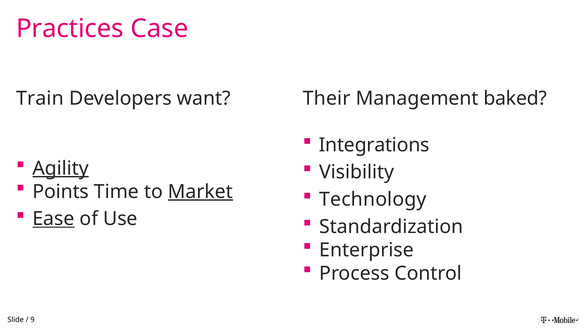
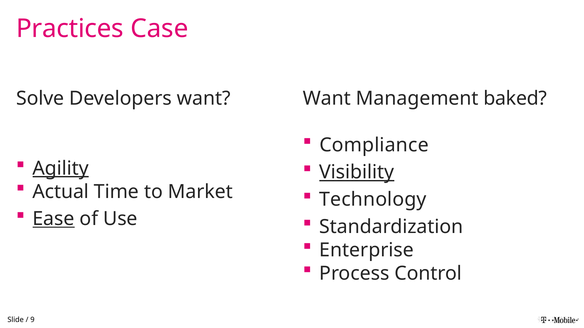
Train: Train -> Solve (40, 99)
Their: Their -> Want (327, 99)
Integrations: Integrations -> Compliance (374, 145)
Visibility underline: none -> present (357, 172)
Points: Points -> Actual (61, 192)
Market underline: present -> none (200, 192)
